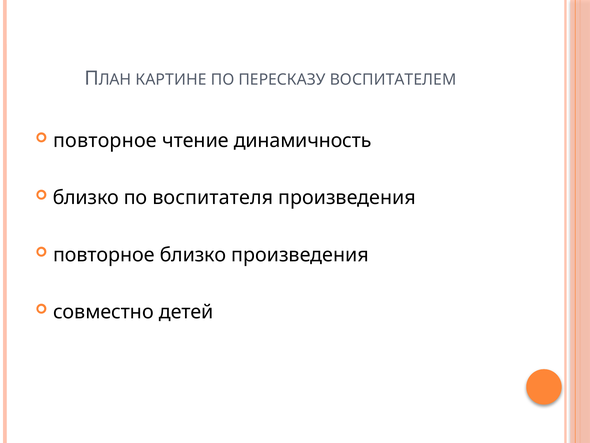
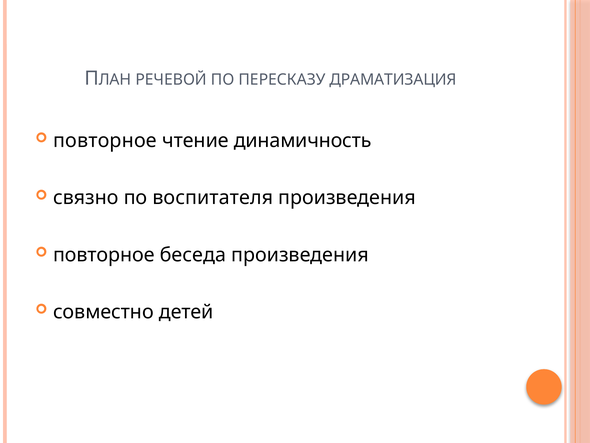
КАРТИНЕ: КАРТИНЕ -> РЕЧЕВОЙ (171, 79)
ВОСПИТАТЕЛЕМ: ВОСПИТАТЕЛЕМ -> ДРАМАТИЗАЦИЯ (393, 79)
близко: близко -> связно (86, 198)
повторное близко: близко -> беседа (193, 255)
